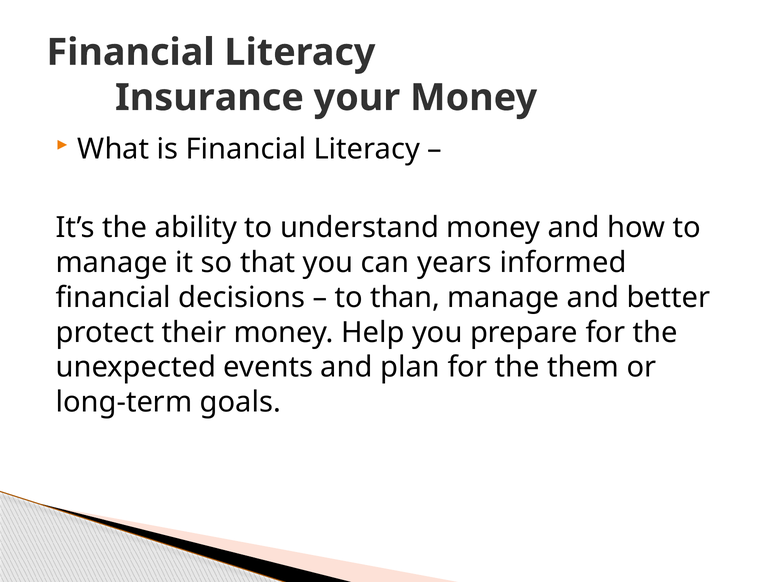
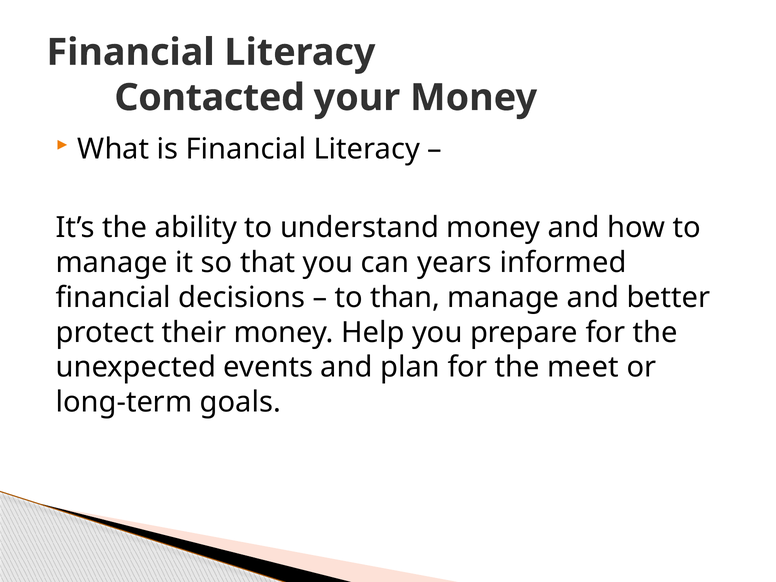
Insurance: Insurance -> Contacted (210, 98)
them: them -> meet (583, 367)
